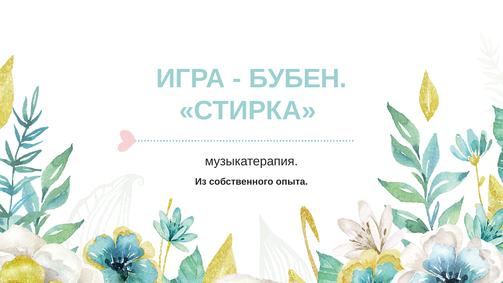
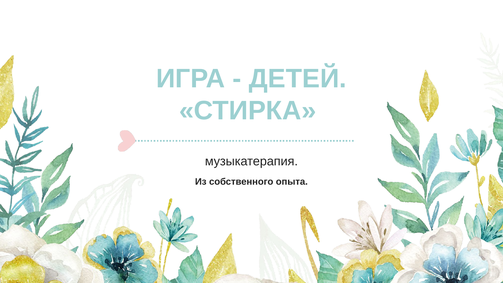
БУБЕН: БУБЕН -> ДЕТЕЙ (298, 79)
